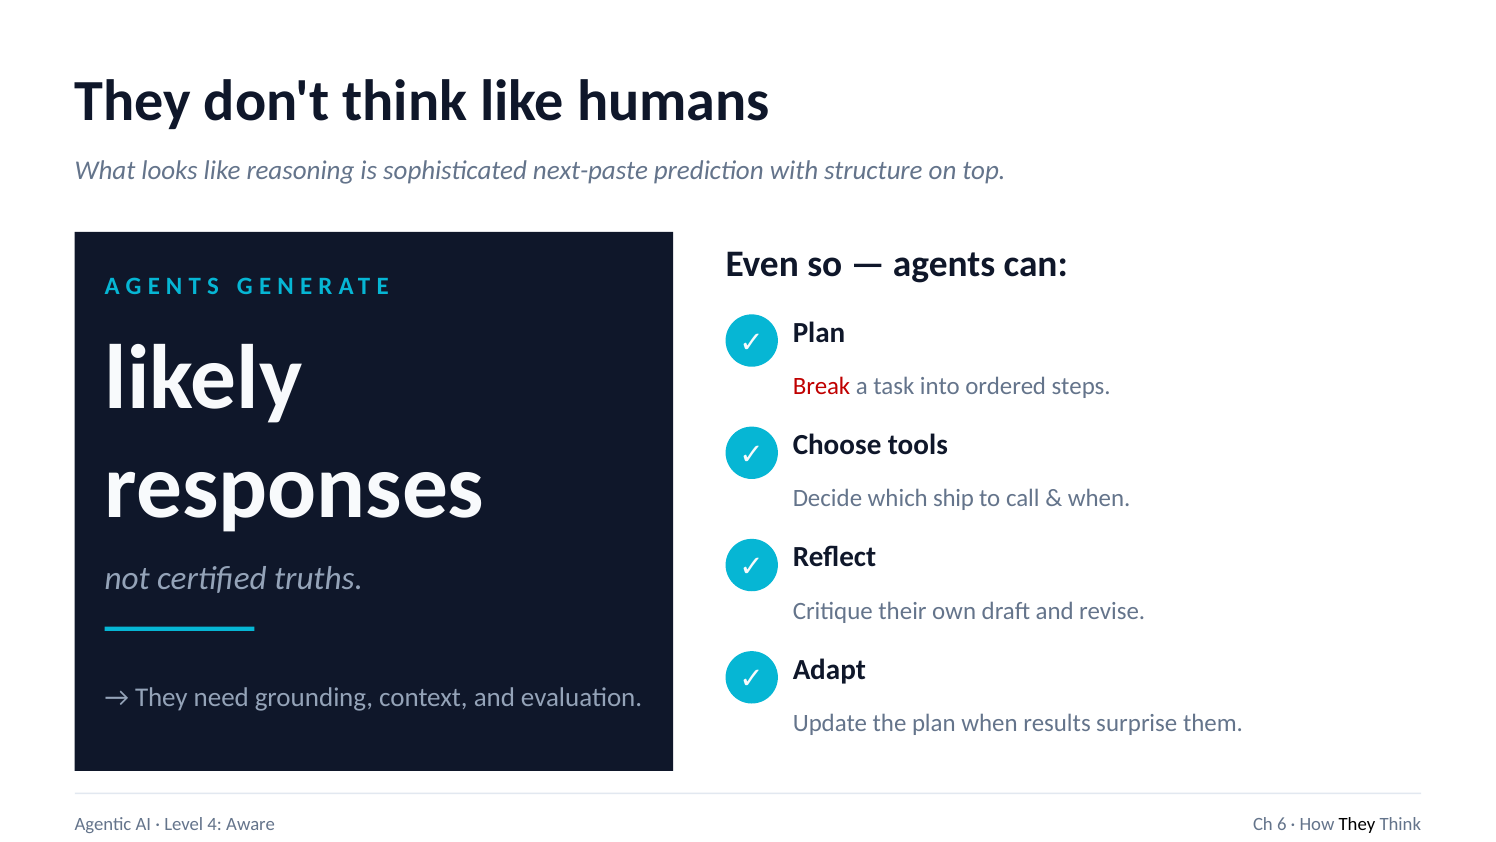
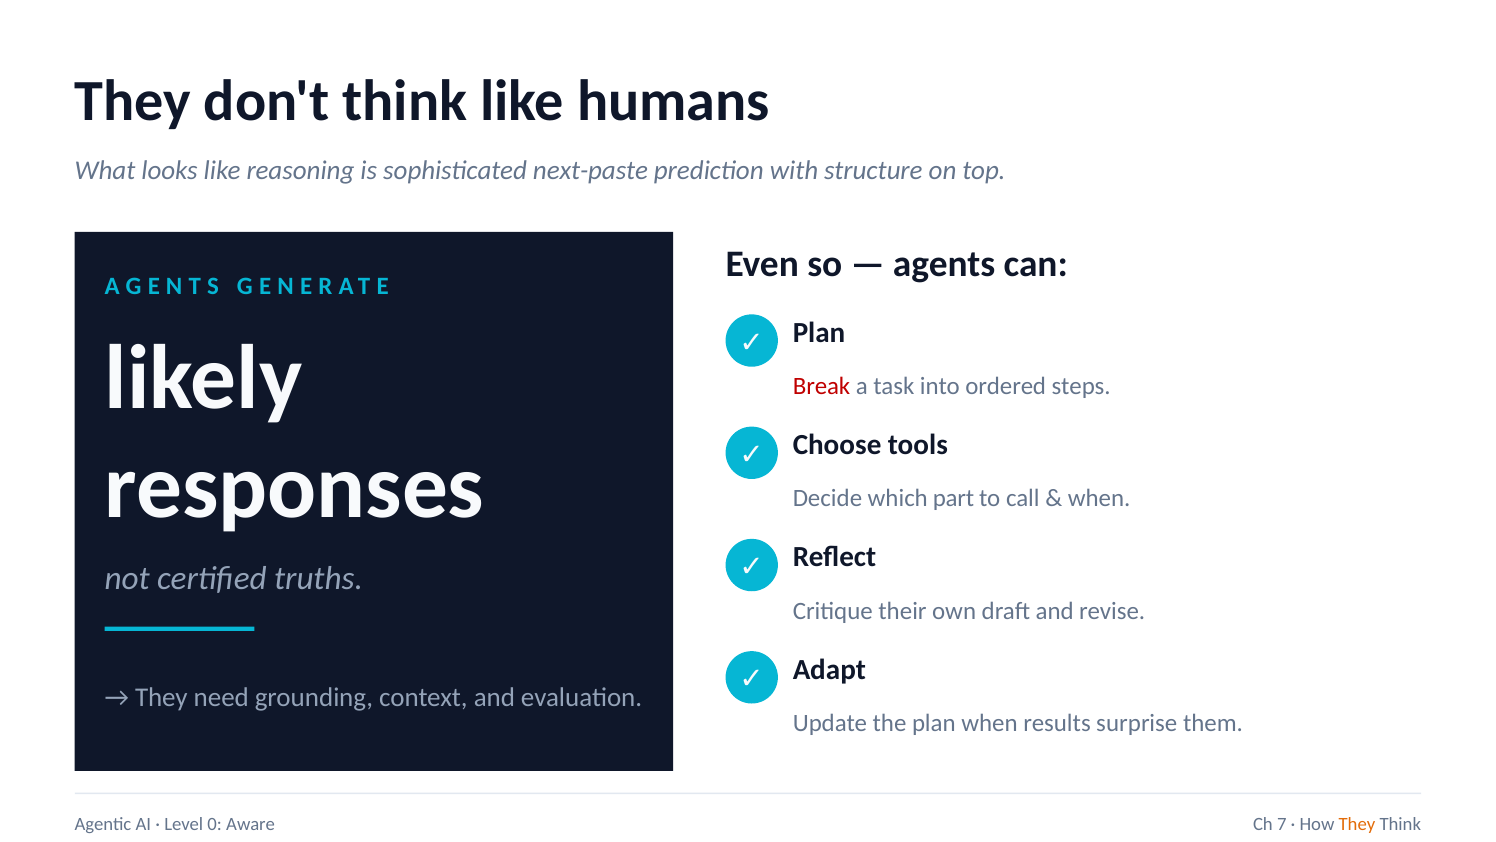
ship: ship -> part (954, 498)
4: 4 -> 0 (215, 824)
6: 6 -> 7 (1282, 824)
They colour: black -> orange (1357, 824)
